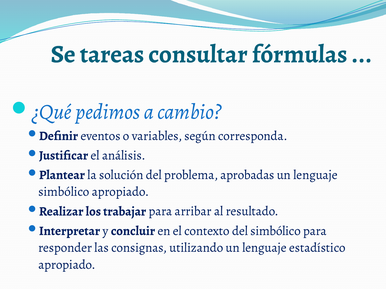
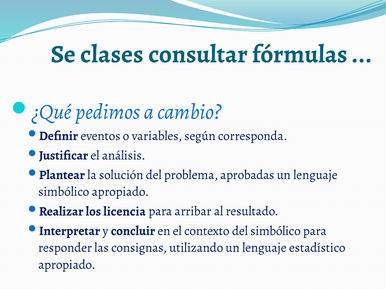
tareas: tareas -> clases (112, 54)
trabajar: trabajar -> licencia (125, 212)
